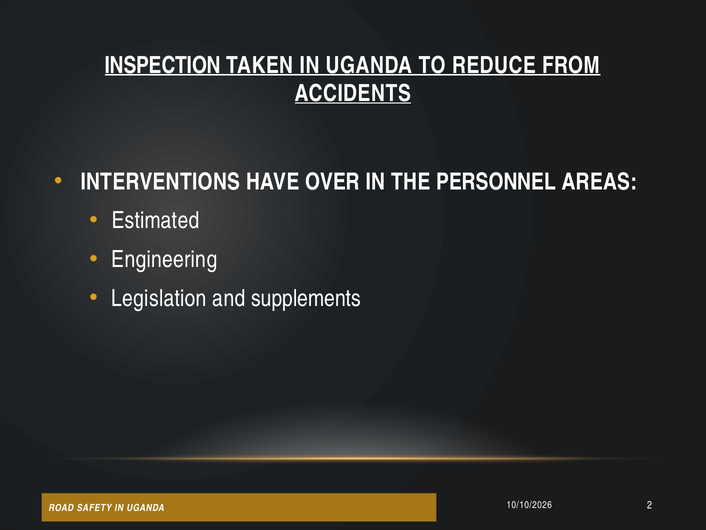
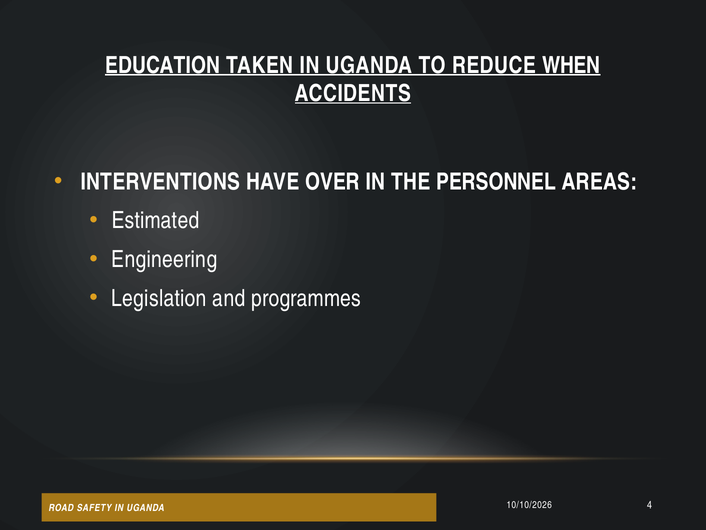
INSPECTION: INSPECTION -> EDUCATION (163, 65)
FROM: FROM -> WHEN (571, 65)
supplements: supplements -> programmes (306, 298)
2: 2 -> 4 (650, 505)
